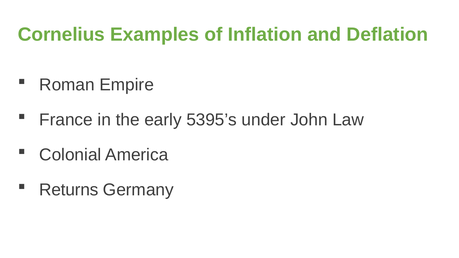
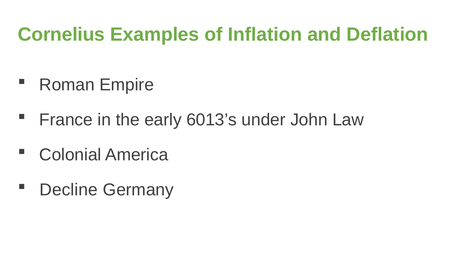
5395’s: 5395’s -> 6013’s (212, 120)
Returns: Returns -> Decline (69, 190)
